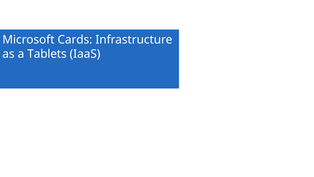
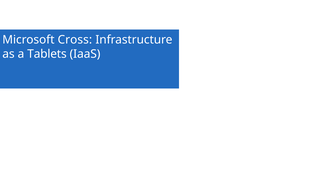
Cards: Cards -> Cross (75, 40)
